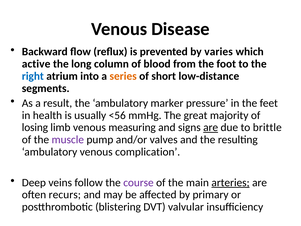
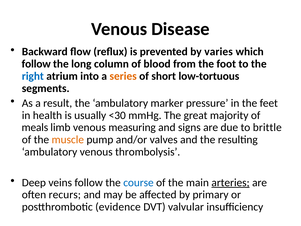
active: active -> follow (36, 64)
low-distance: low-distance -> low-tortuous (209, 76)
<56: <56 -> <30 (117, 115)
losing: losing -> meals (35, 127)
are underline: present -> none (211, 127)
muscle colour: purple -> orange (68, 140)
complication: complication -> thrombolysis (148, 152)
course colour: purple -> blue (138, 182)
blistering: blistering -> evidence (118, 207)
